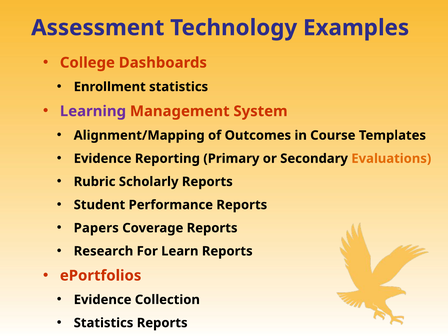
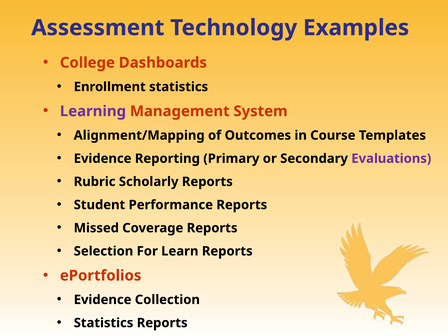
Evaluations colour: orange -> purple (391, 159)
Papers: Papers -> Missed (96, 228)
Research: Research -> Selection (103, 251)
